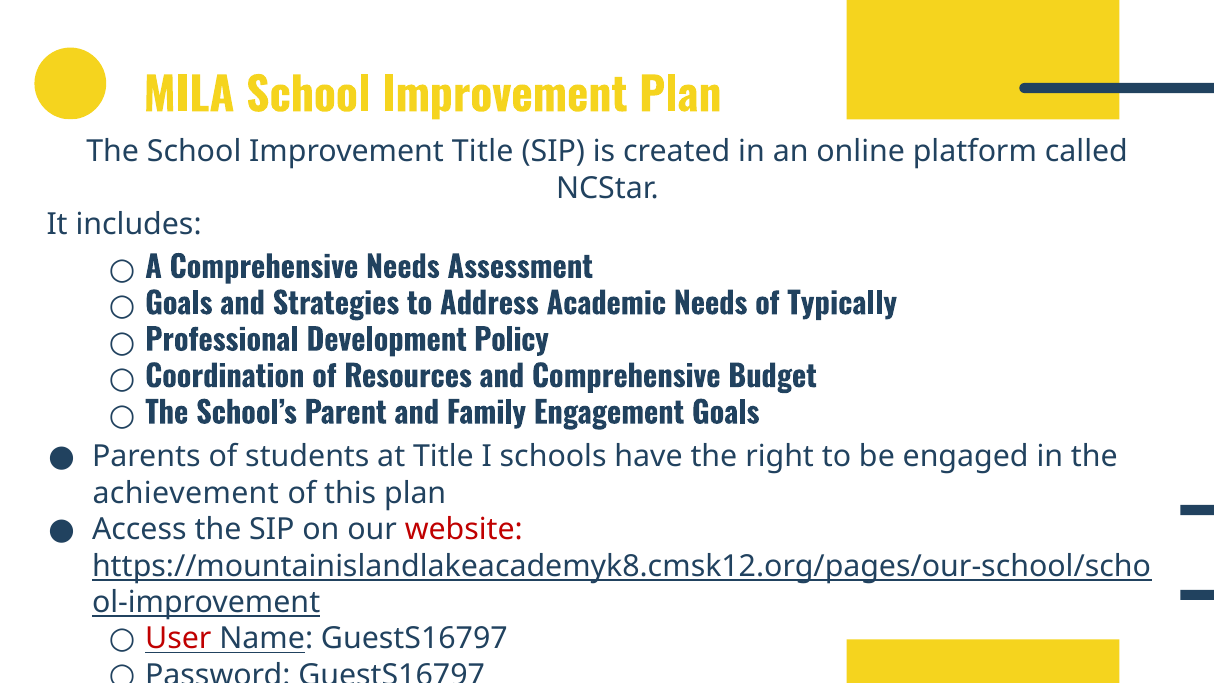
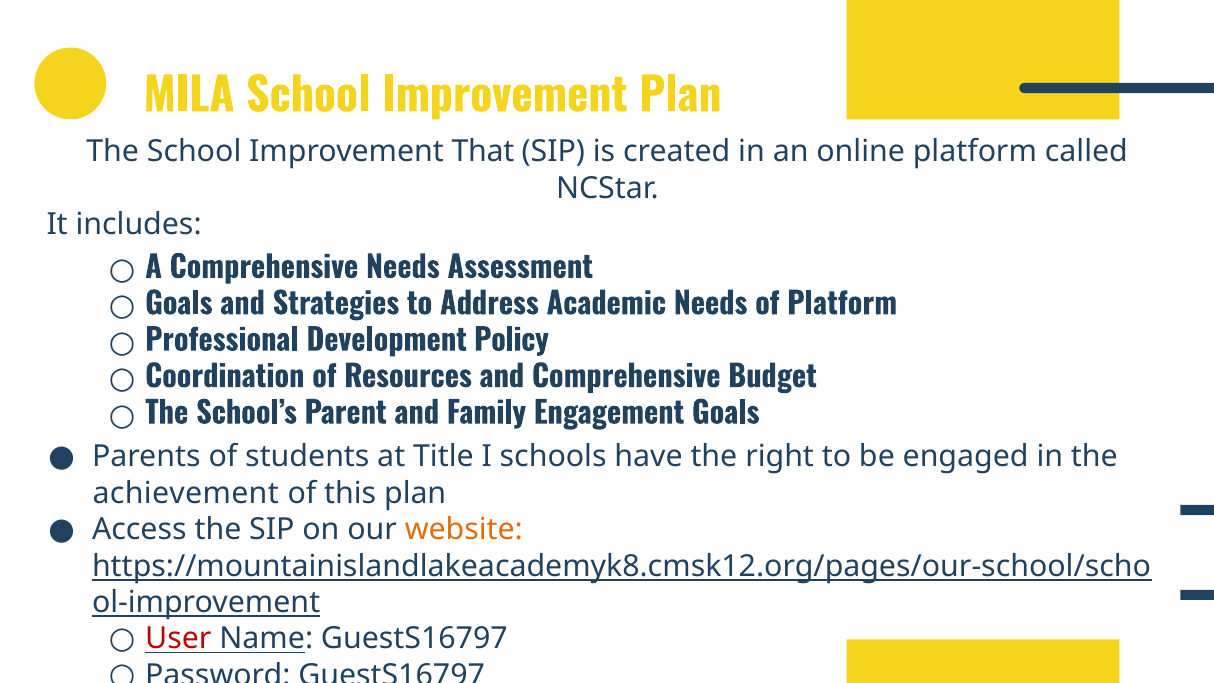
Improvement Title: Title -> That (483, 152)
of Typically: Typically -> Platform (842, 304)
website colour: red -> orange (464, 529)
